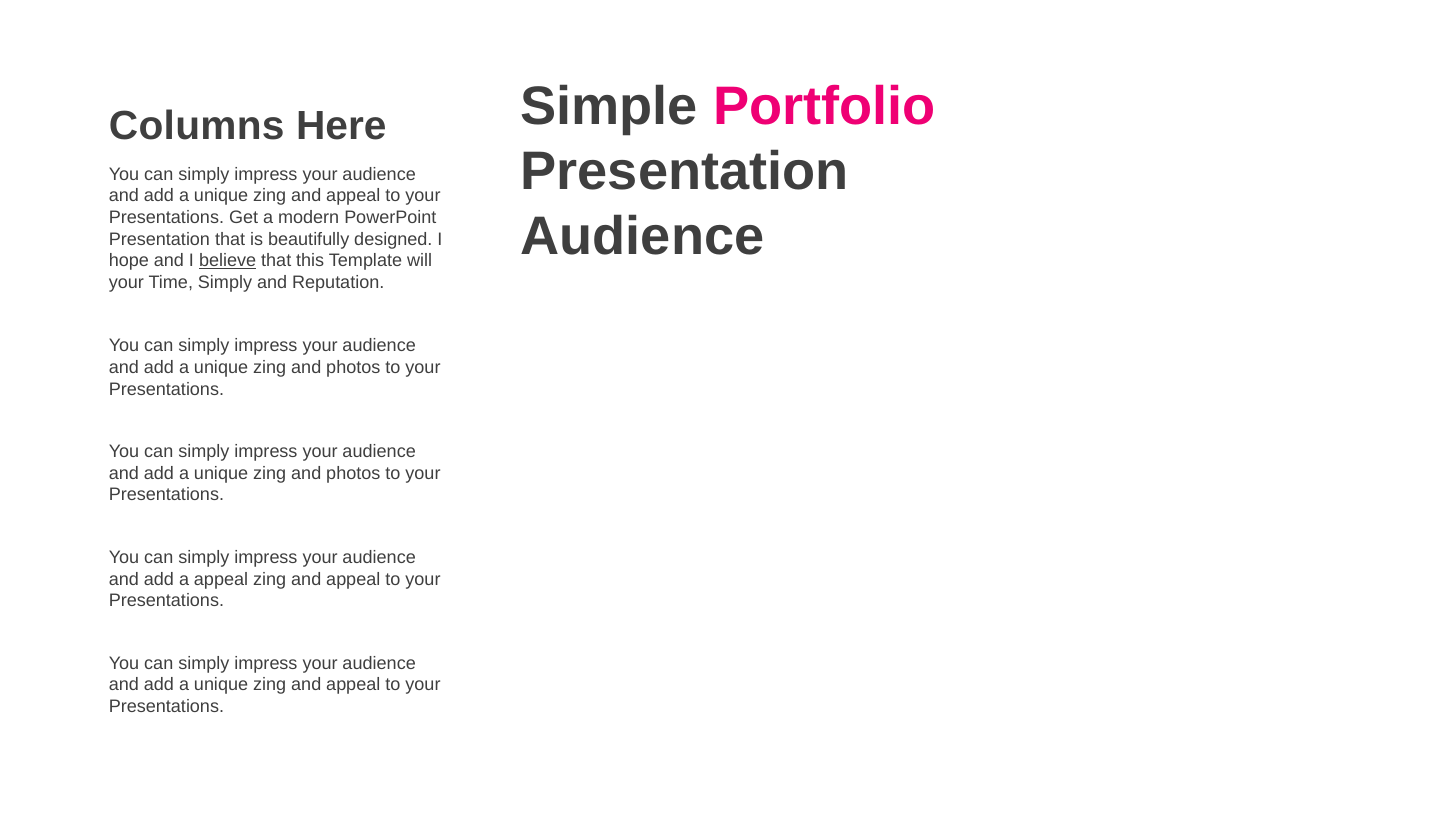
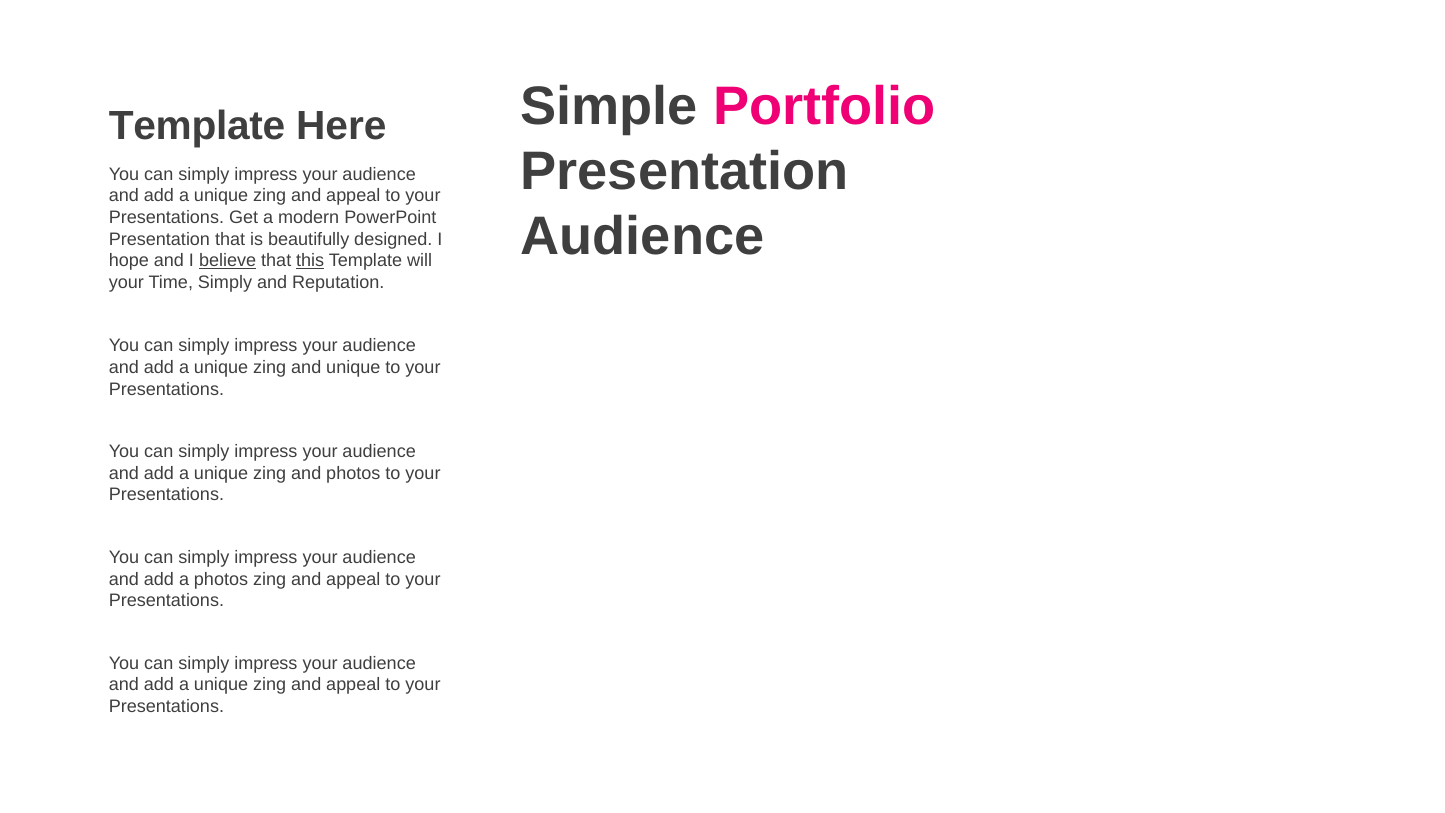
Columns: Columns -> Template (197, 126)
this underline: none -> present (310, 261)
photos: photos -> unique (353, 367)
a appeal: appeal -> photos (221, 579)
